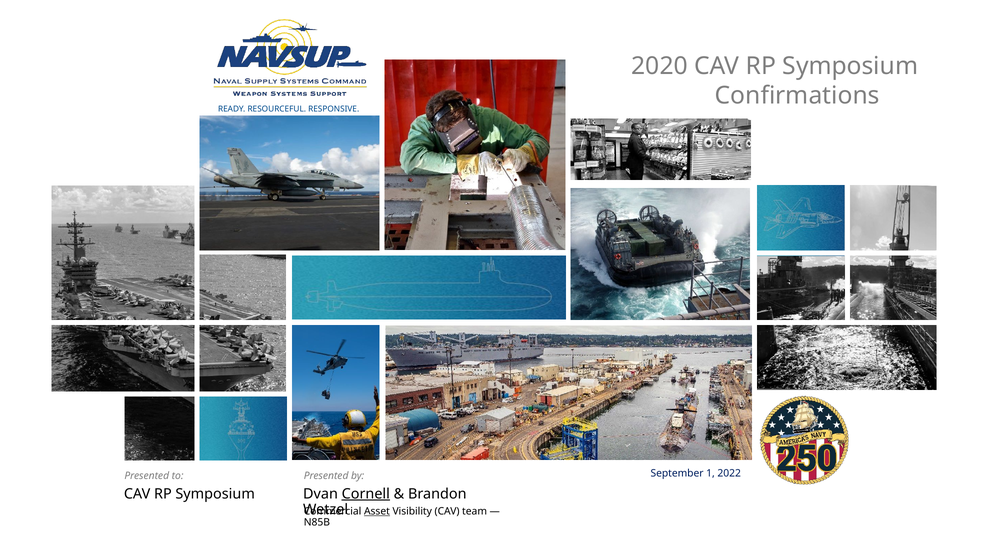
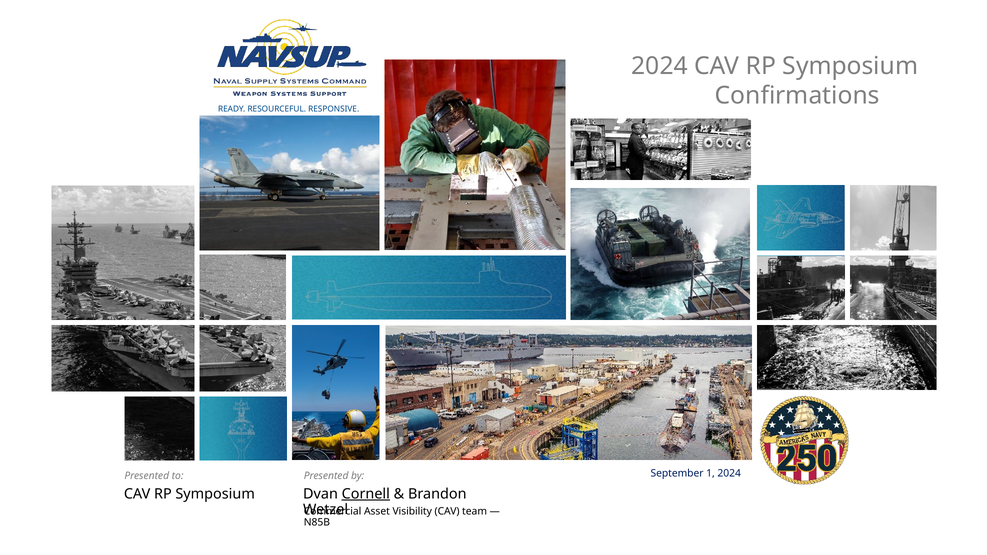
2020: 2020 -> 2024 (660, 66)
1 2022: 2022 -> 2024 (729, 474)
Asset underline: present -> none (377, 511)
